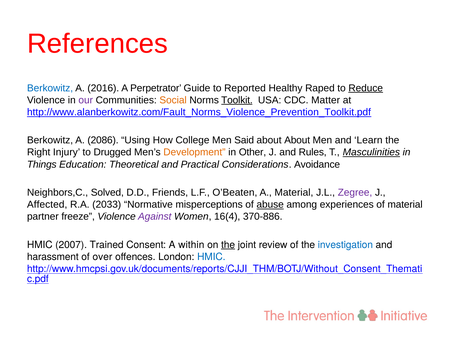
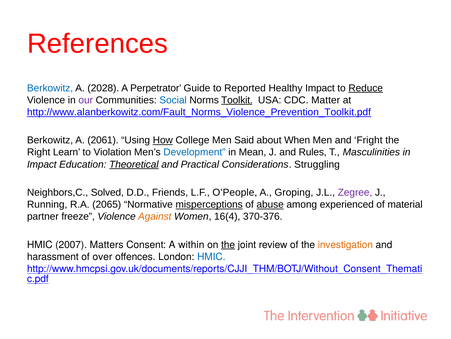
2016: 2016 -> 2028 (103, 88)
Healthy Raped: Raped -> Impact (320, 88)
Social colour: orange -> blue (173, 100)
2086: 2086 -> 2061 (103, 140)
How underline: none -> present (163, 140)
about About: About -> When (297, 140)
Learn: Learn -> Fright (368, 140)
Injury: Injury -> Learn (67, 152)
Drugged: Drugged -> Violation (113, 152)
Development colour: orange -> blue (194, 152)
Other: Other -> Mean (252, 152)
Masculinities underline: present -> none (371, 152)
Things: Things -> Impact (42, 164)
Theoretical underline: none -> present (134, 164)
Avoidance: Avoidance -> Struggling (317, 164)
O’Beaten: O’Beaten -> O’People (235, 192)
A Material: Material -> Groping (294, 192)
Affected: Affected -> Running (47, 204)
2033: 2033 -> 2065 (107, 204)
misperceptions underline: none -> present (209, 204)
experiences: experiences -> experienced (347, 204)
Against colour: purple -> orange (155, 216)
370-886: 370-886 -> 370-376 (263, 216)
Trained: Trained -> Matters (107, 244)
investigation colour: blue -> orange (345, 244)
